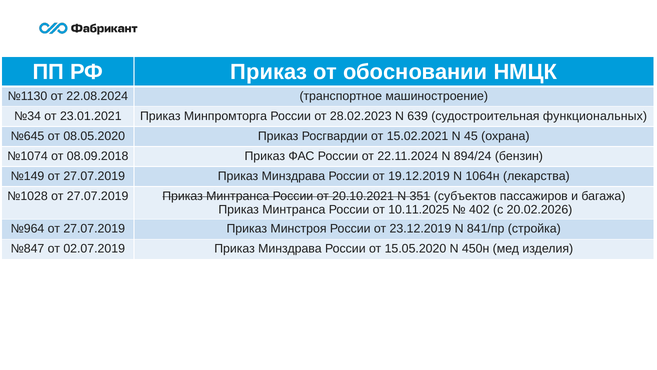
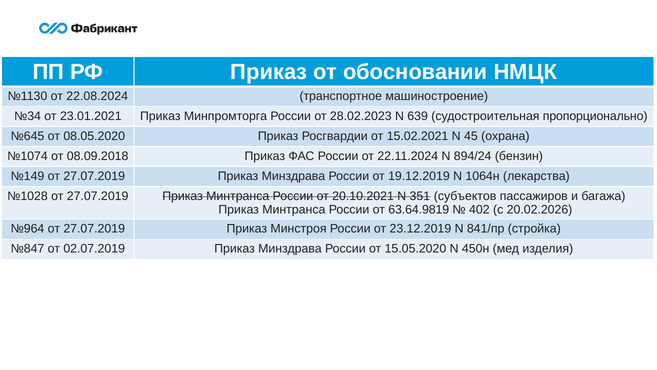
функциональных: функциональных -> пропорционально (595, 116)
10.11.2025: 10.11.2025 -> 63.64.9819 (419, 210)
